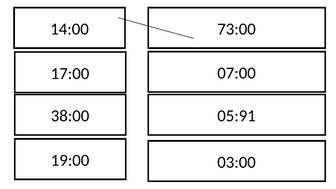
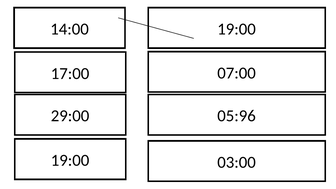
73:00: 73:00 -> 19:00 (237, 29)
38:00: 38:00 -> 29:00 (70, 116)
05:91: 05:91 -> 05:96 (237, 116)
